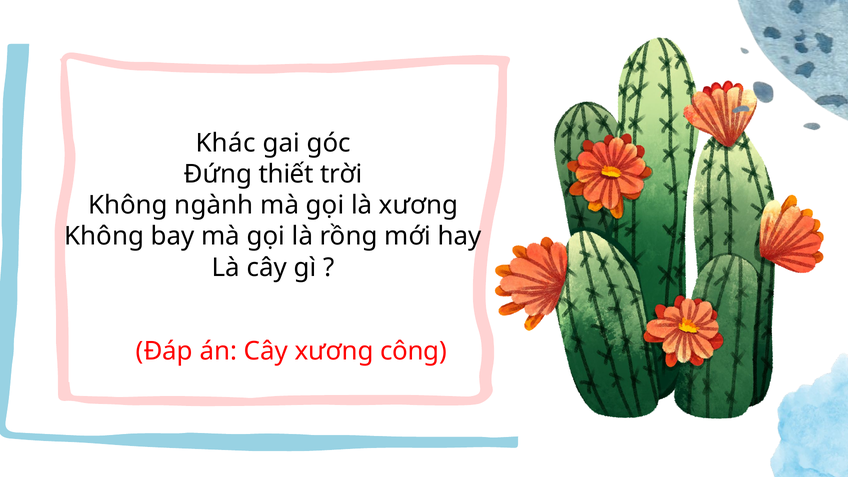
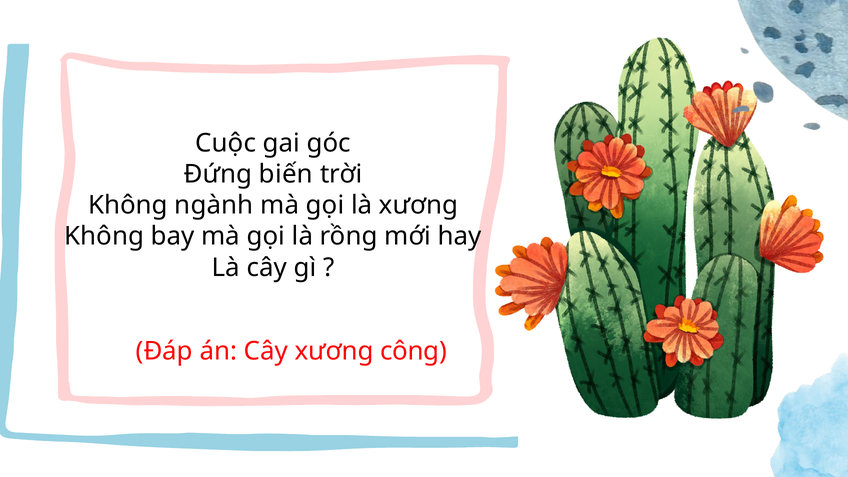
Khác: Khác -> Cuộc (226, 143)
thiết: thiết -> biến (286, 174)
